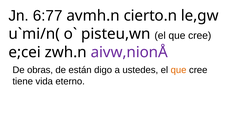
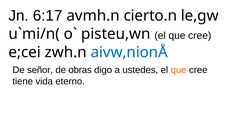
6:77: 6:77 -> 6:17 (48, 16)
aivw,nionÅ colour: purple -> blue (129, 52)
obras: obras -> señor (40, 70)
están: están -> obras (80, 70)
